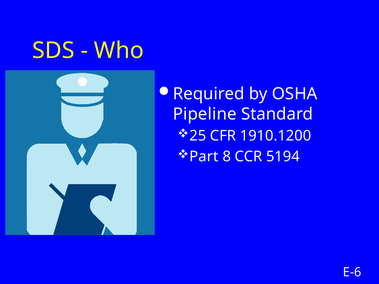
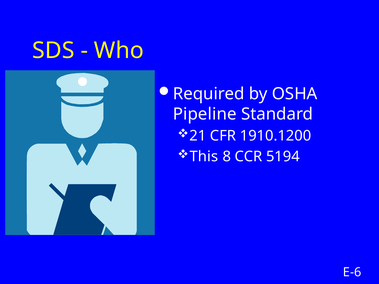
25: 25 -> 21 (198, 136)
Part: Part -> This (204, 157)
